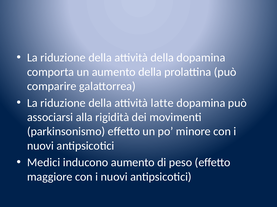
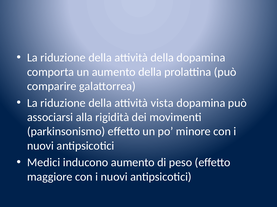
latte: latte -> vista (162, 103)
